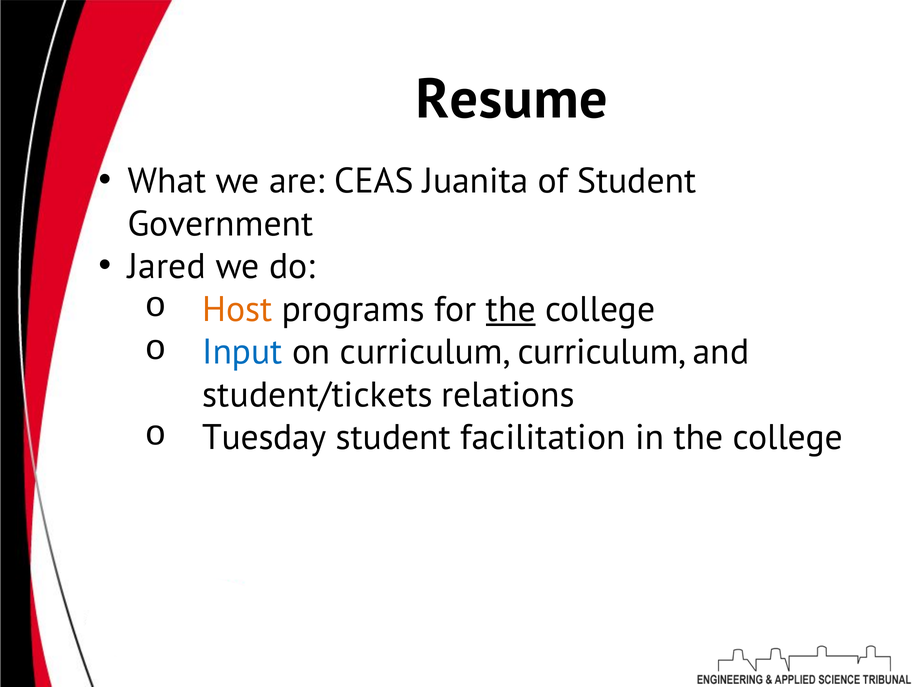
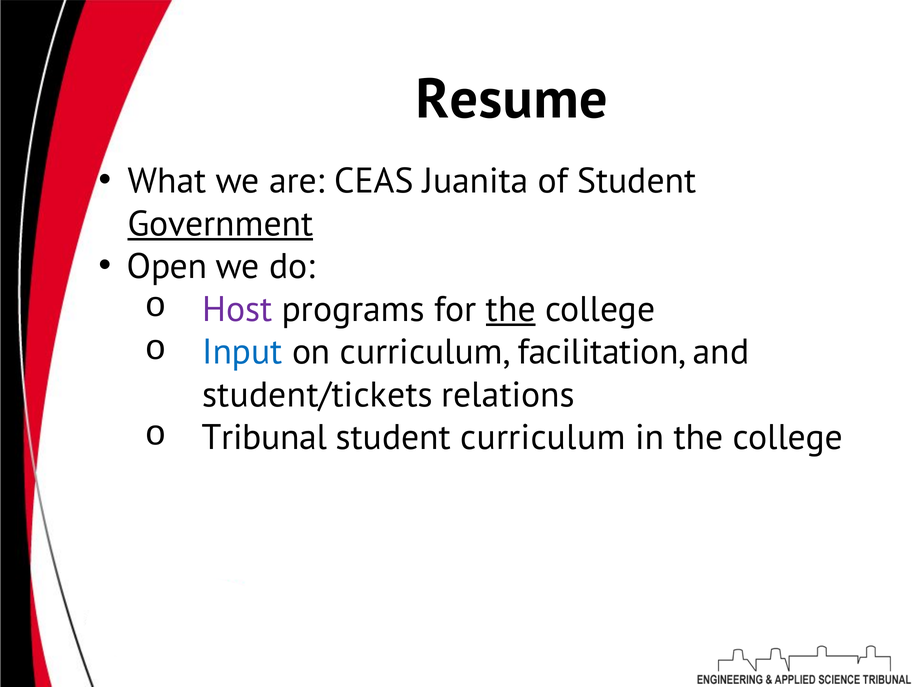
Government underline: none -> present (220, 224)
Jared: Jared -> Open (167, 267)
Host colour: orange -> purple (237, 310)
curriculum curriculum: curriculum -> facilitation (602, 353)
Tuesday: Tuesday -> Tribunal (264, 438)
student facilitation: facilitation -> curriculum (543, 438)
